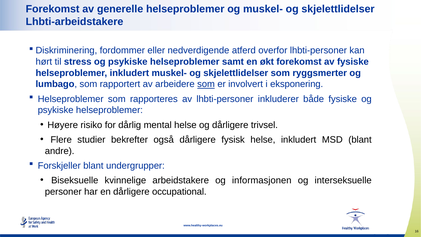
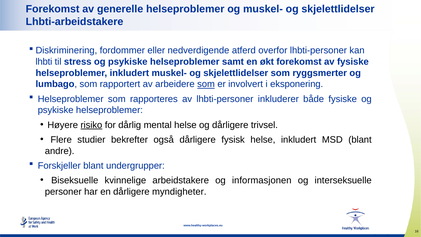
hørt: hørt -> lhbti (44, 62)
risiko underline: none -> present (91, 125)
occupational: occupational -> myndigheter (179, 192)
